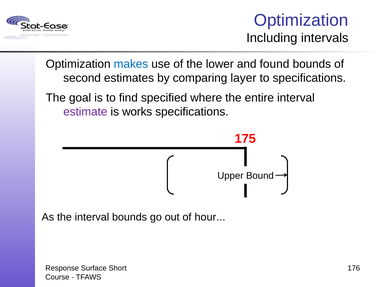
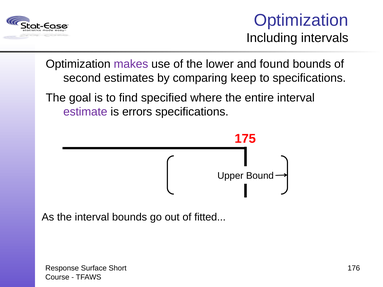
makes colour: blue -> purple (131, 64)
layer: layer -> keep (243, 78)
works: works -> errors (137, 112)
hour: hour -> fitted (210, 217)
